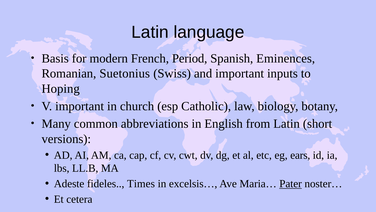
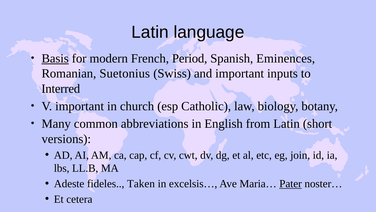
Basis underline: none -> present (55, 58)
Hoping: Hoping -> Interred (61, 88)
ears: ears -> join (300, 155)
Times: Times -> Taken (141, 183)
